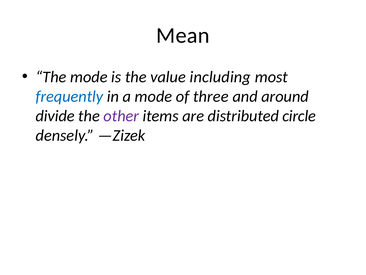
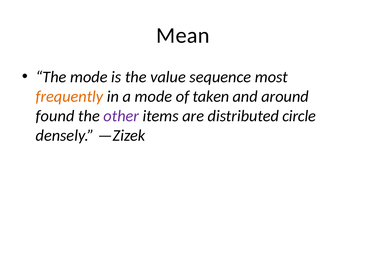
including: including -> sequence (220, 77)
frequently colour: blue -> orange (69, 96)
three: three -> taken (211, 96)
divide: divide -> found (55, 116)
